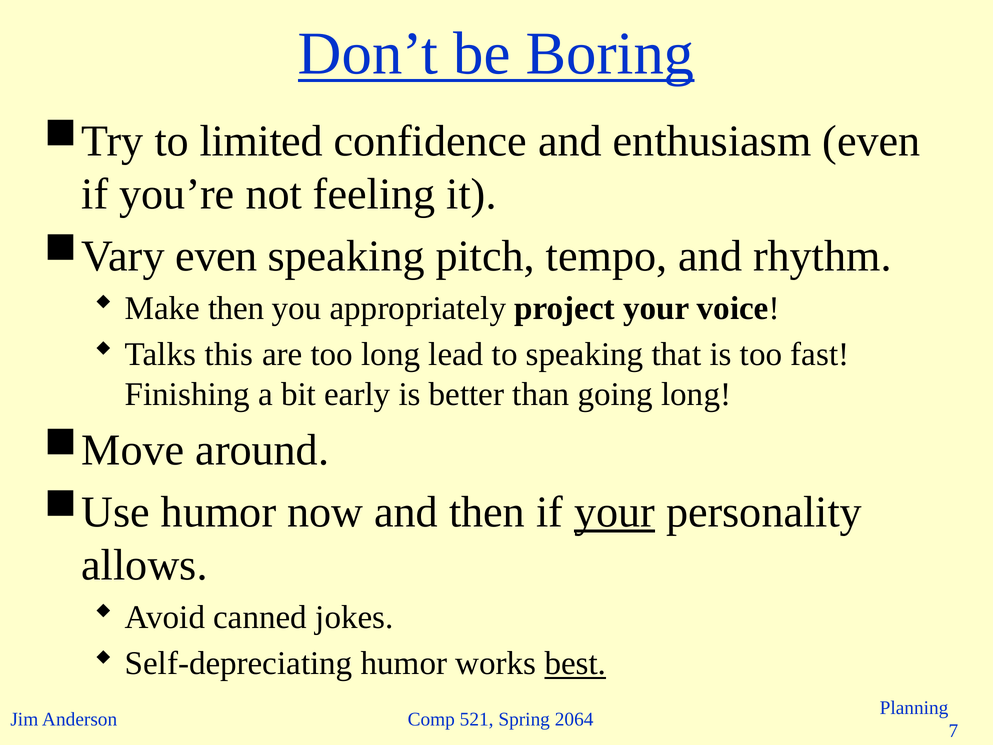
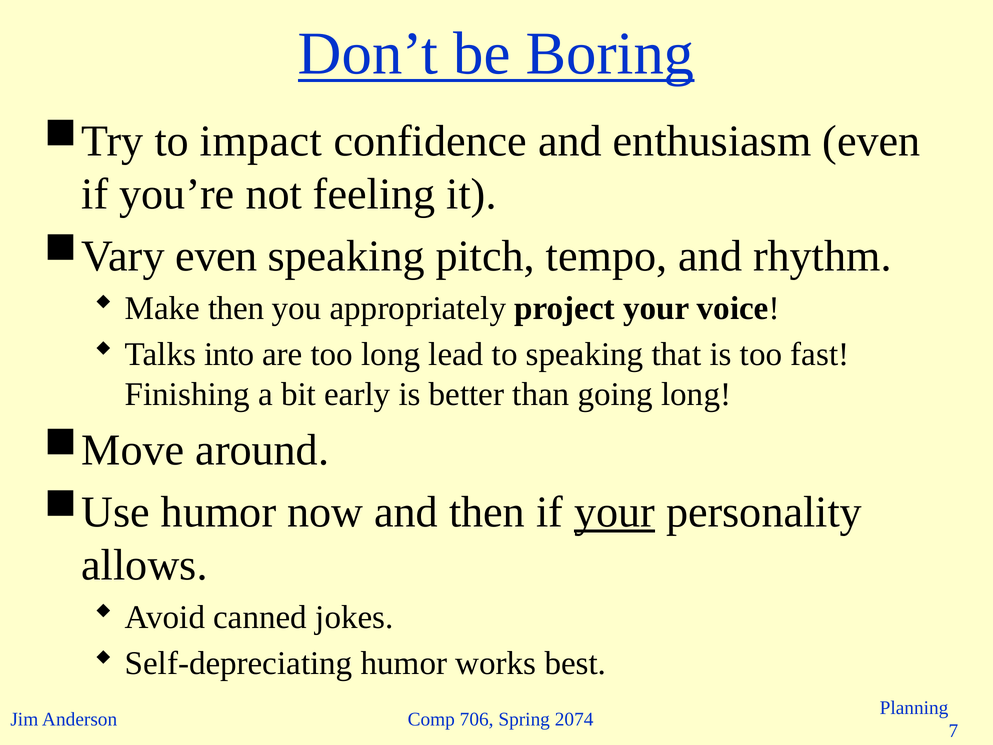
limited: limited -> impact (261, 141)
this: this -> into (229, 354)
best underline: present -> none (575, 663)
521: 521 -> 706 (477, 719)
2064: 2064 -> 2074 (574, 719)
